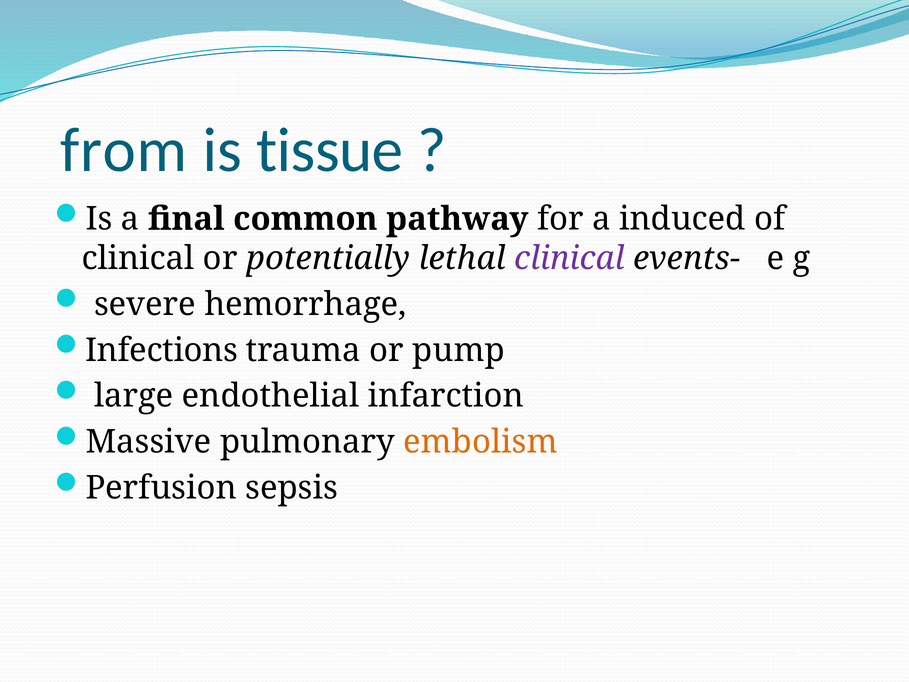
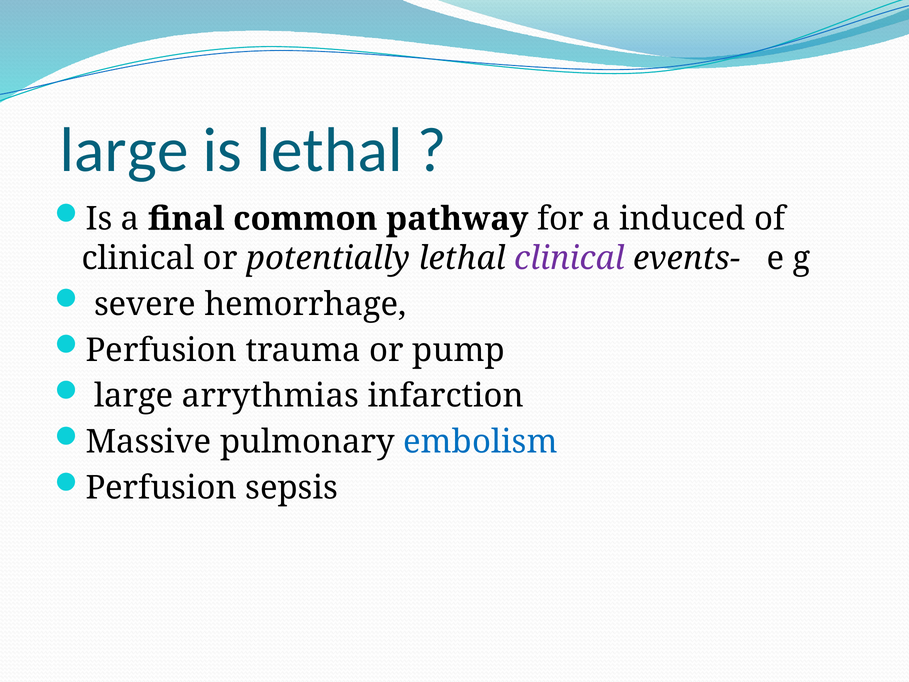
from: from -> large (124, 150)
is tissue: tissue -> lethal (329, 150)
Infections: Infections -> Perfusion (161, 350)
endothelial: endothelial -> arrythmias (270, 396)
embolism colour: orange -> blue (481, 442)
